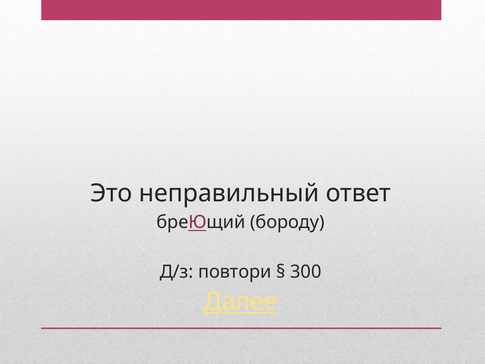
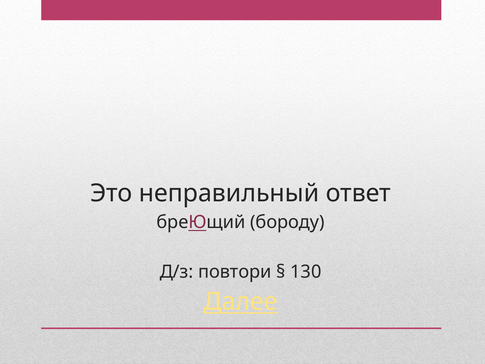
300: 300 -> 130 (306, 272)
